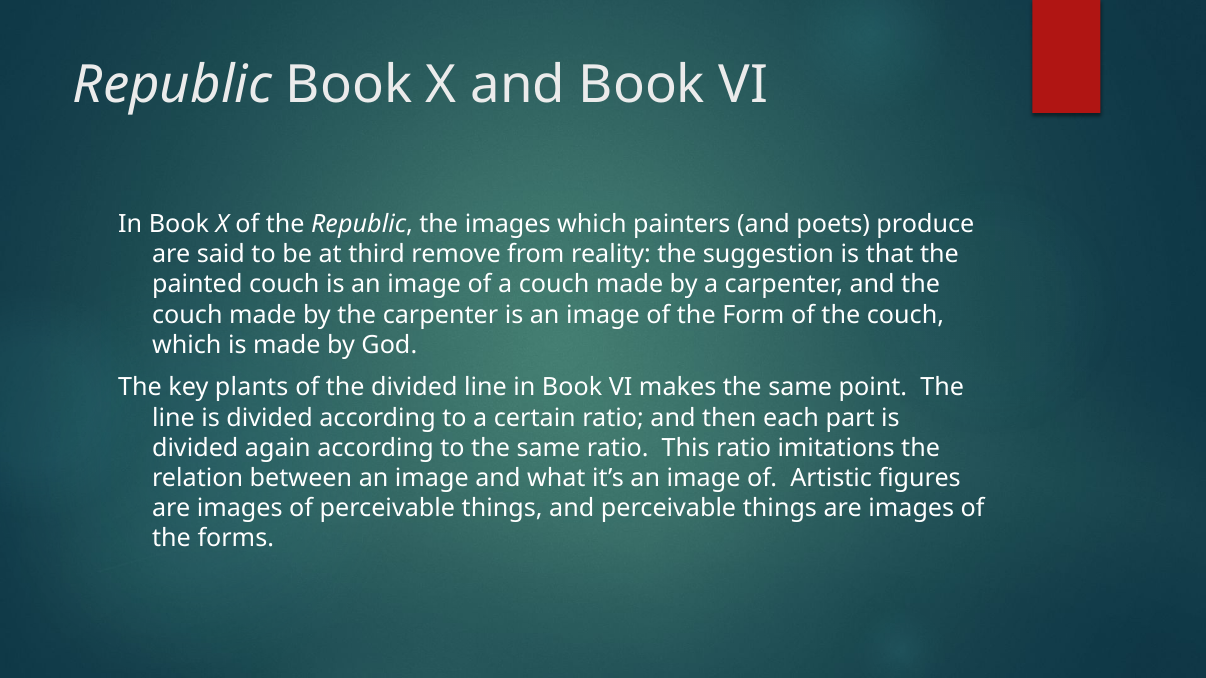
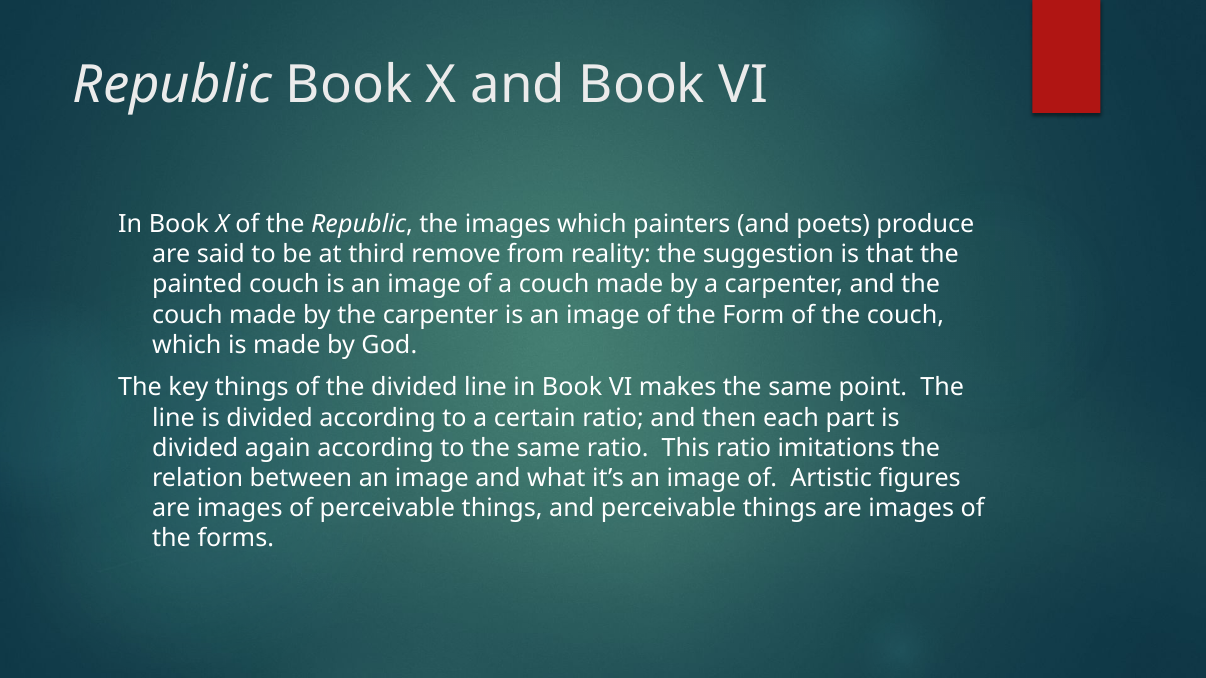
key plants: plants -> things (252, 388)
